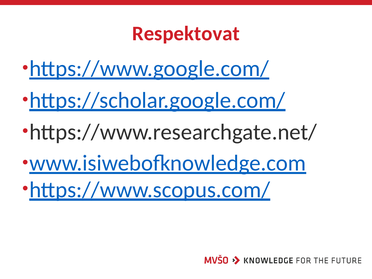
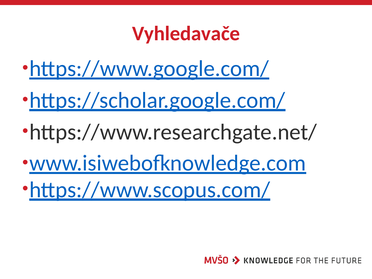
Respektovat: Respektovat -> Vyhledavače (186, 34)
